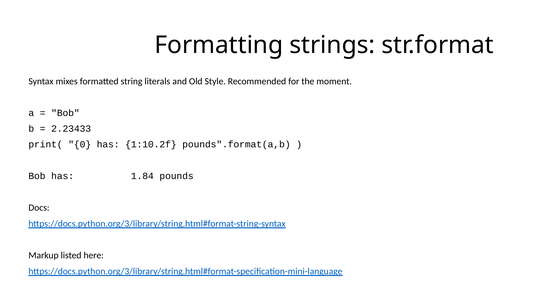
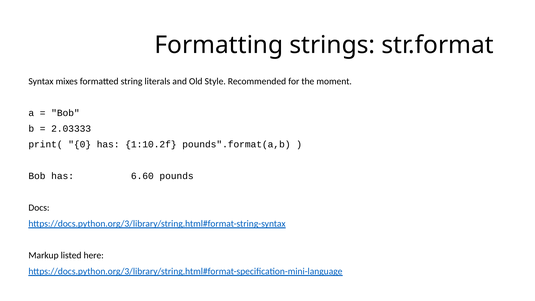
2.23433: 2.23433 -> 2.03333 (71, 129)
1.84: 1.84 -> 6.60 (142, 176)
